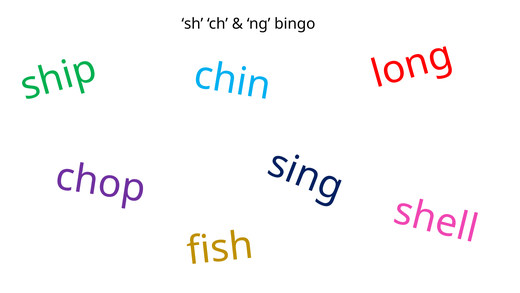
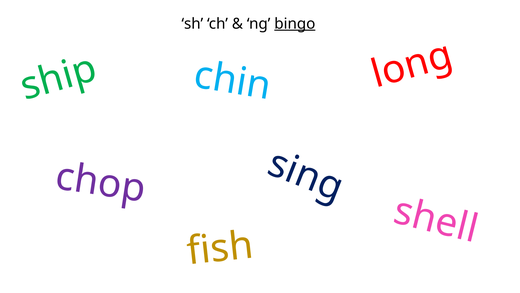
bingo underline: none -> present (295, 24)
